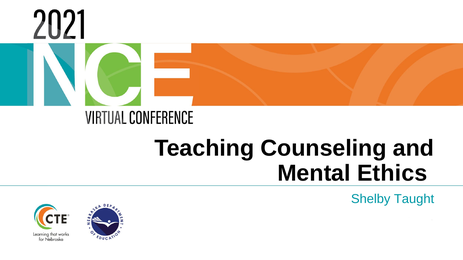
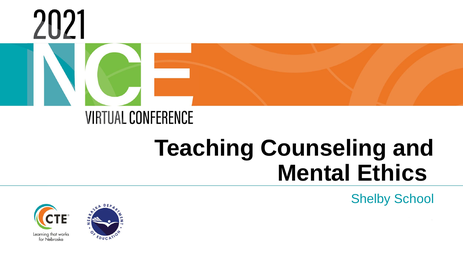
Taught: Taught -> School (414, 199)
